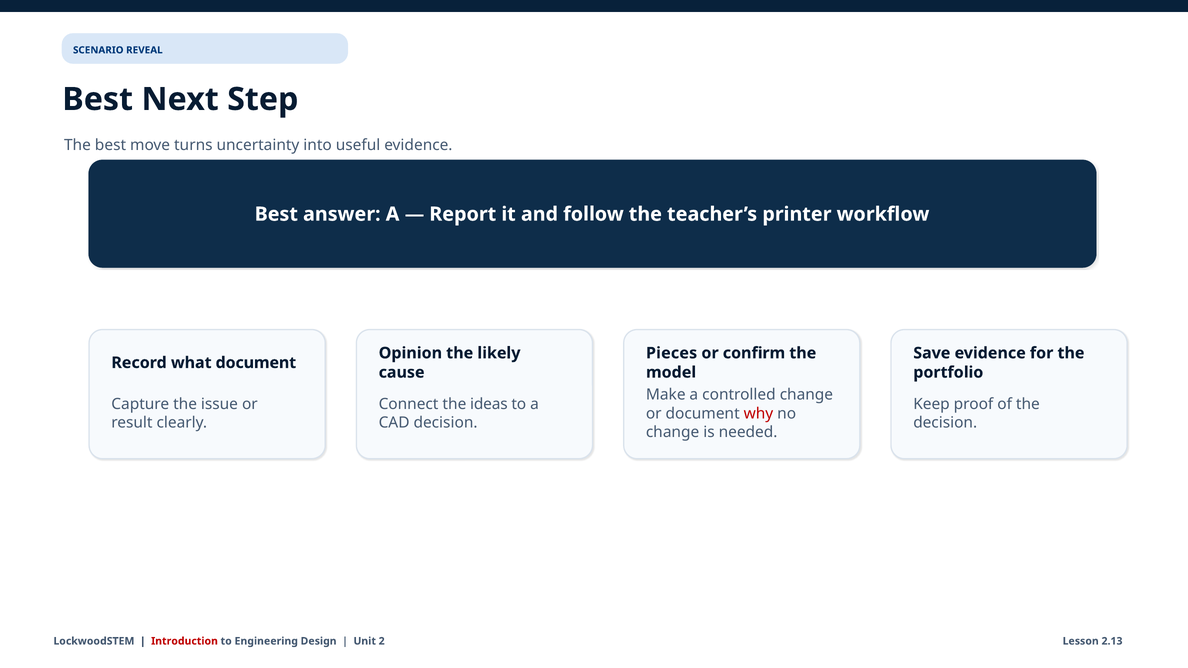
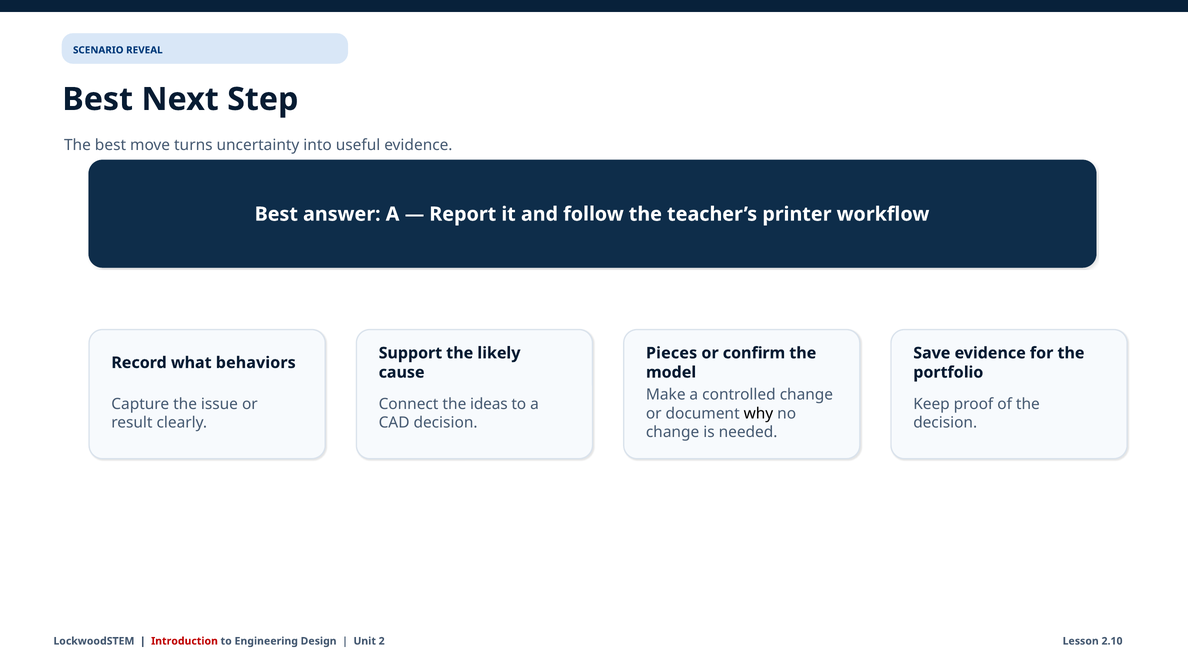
Opinion: Opinion -> Support (410, 353)
what document: document -> behaviors (256, 363)
why colour: red -> black (758, 414)
2.13: 2.13 -> 2.10 (1112, 641)
